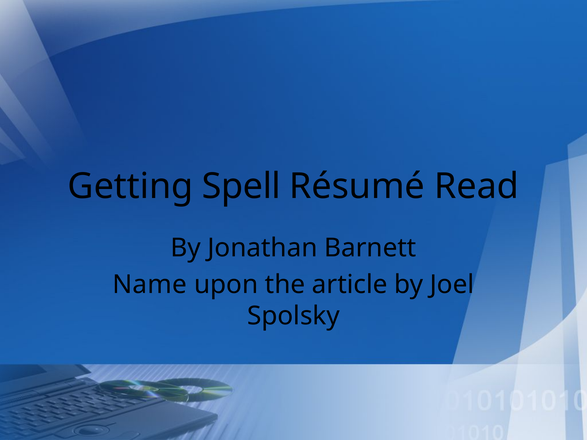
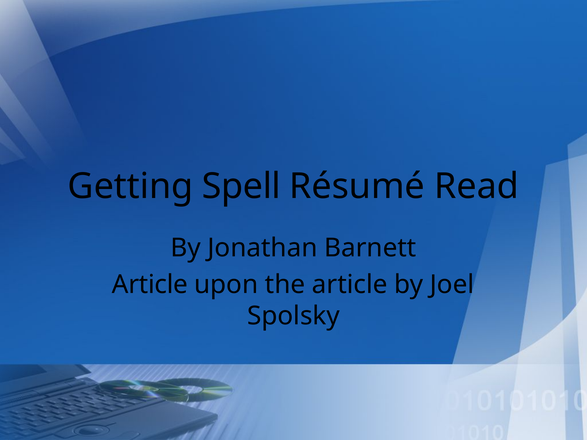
Name: Name -> Article (150, 285)
